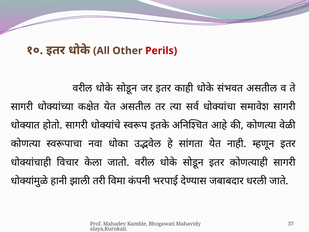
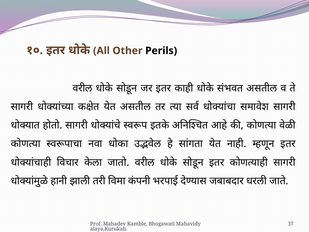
Perils colour: red -> black (161, 51)
